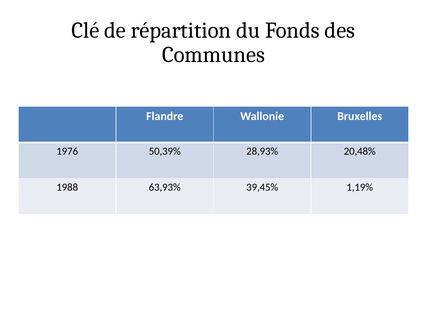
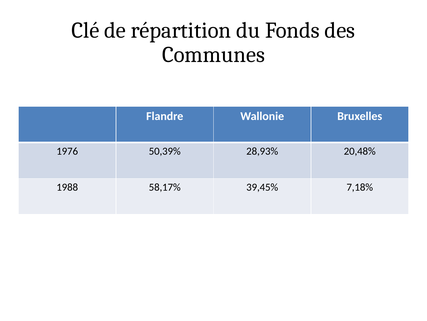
63,93%: 63,93% -> 58,17% (165, 187)
1,19%: 1,19% -> 7,18% (360, 187)
